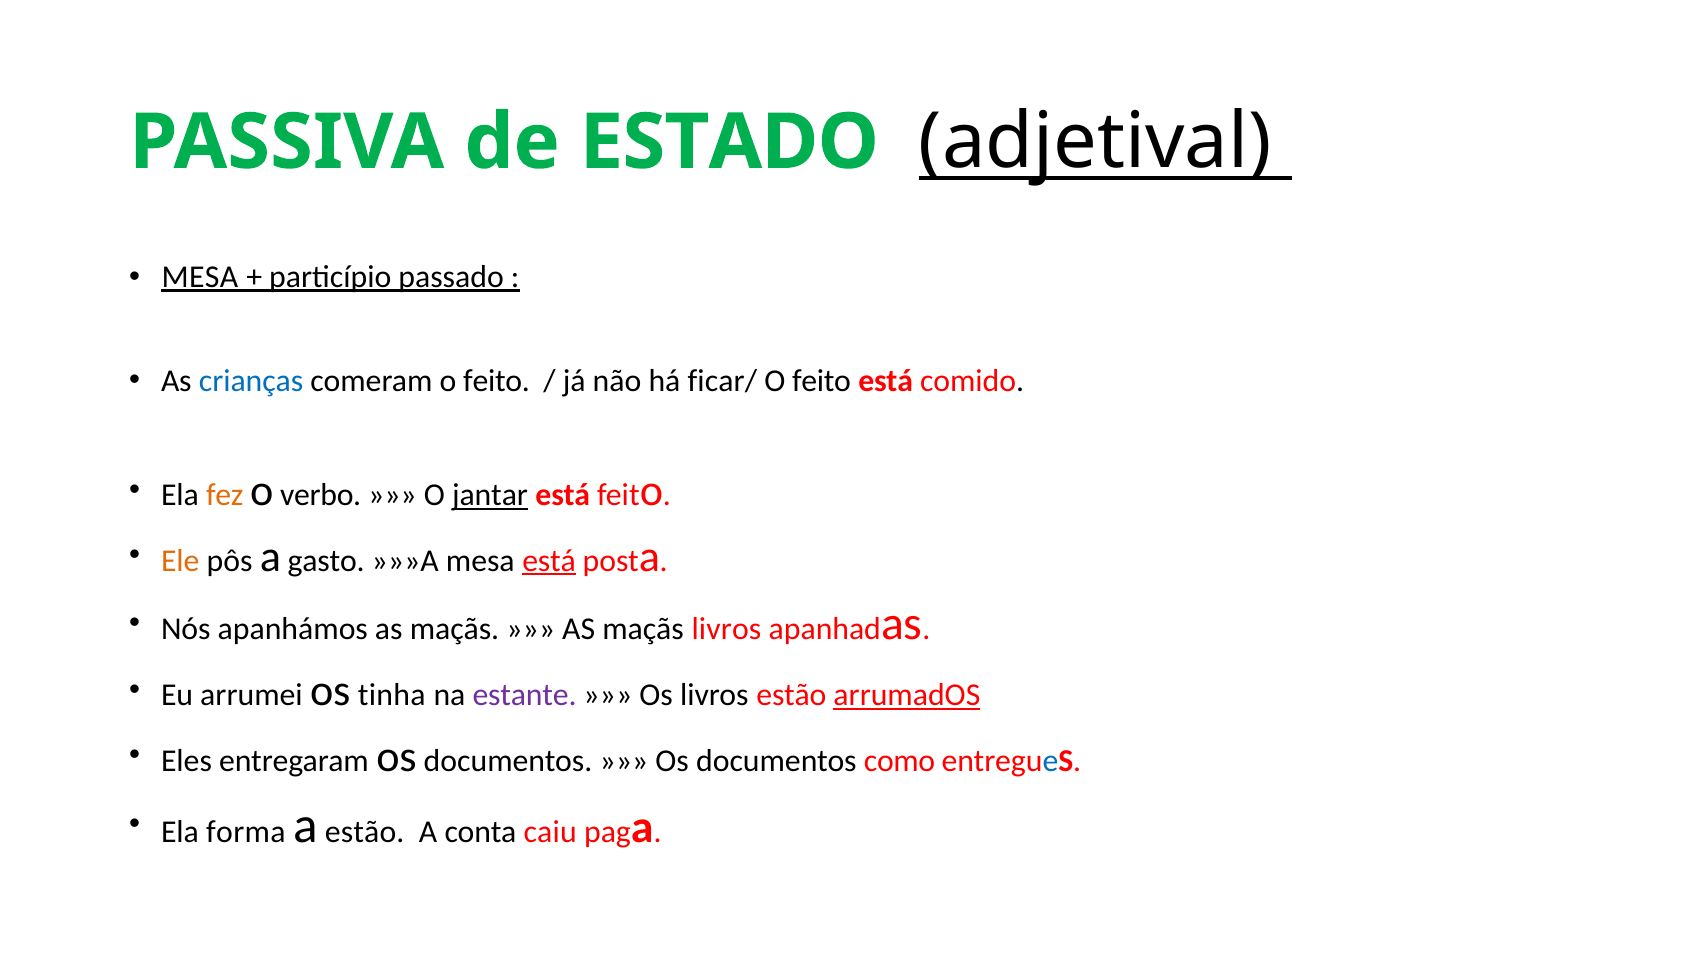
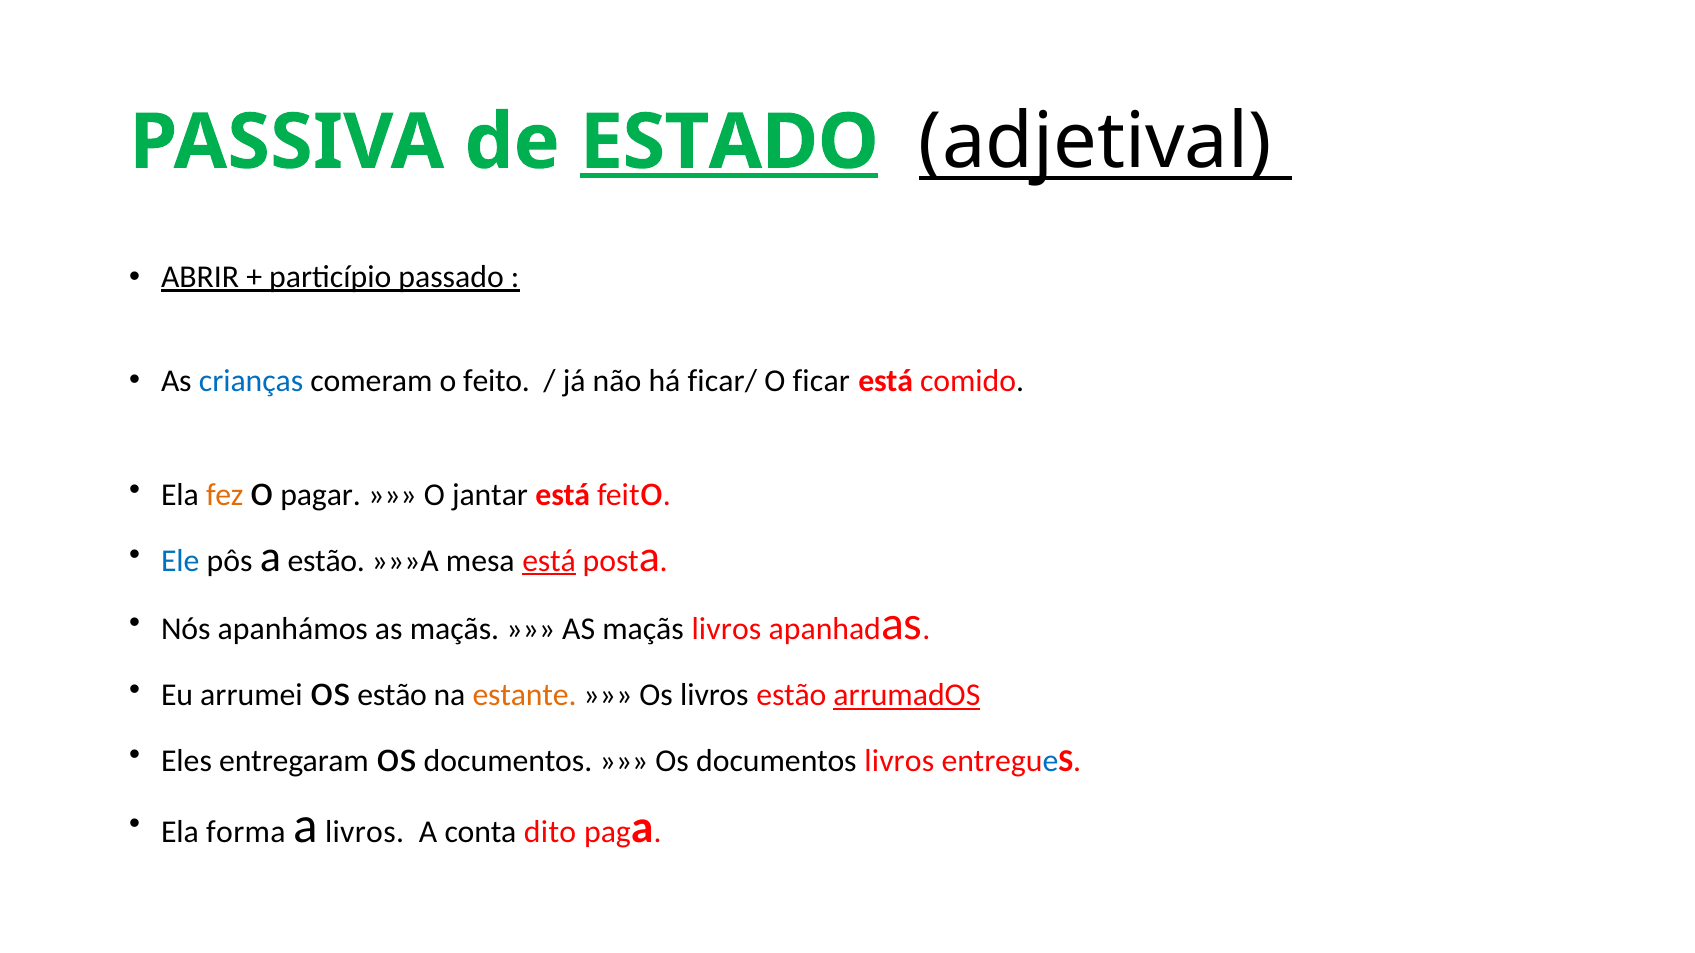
ESTADO underline: none -> present (729, 142)
MESA: MESA -> ABRIR (200, 277)
feito: feito -> ficar (821, 381)
verbo: verbo -> pagar (321, 496)
jantar underline: present -> none (490, 496)
Ele colour: orange -> blue (180, 561)
a gasto: gasto -> estão (326, 561)
os tinha: tinha -> estão (392, 696)
estante colour: purple -> orange (525, 696)
documentos como: como -> livros (899, 761)
a estão: estão -> livros (365, 832)
caiu: caiu -> dito (550, 832)
